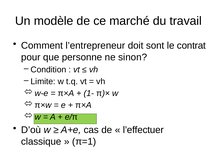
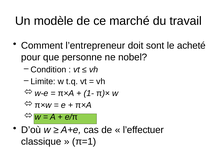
contrat: contrat -> acheté (191, 46)
sinon: sinon -> nobel (133, 57)
